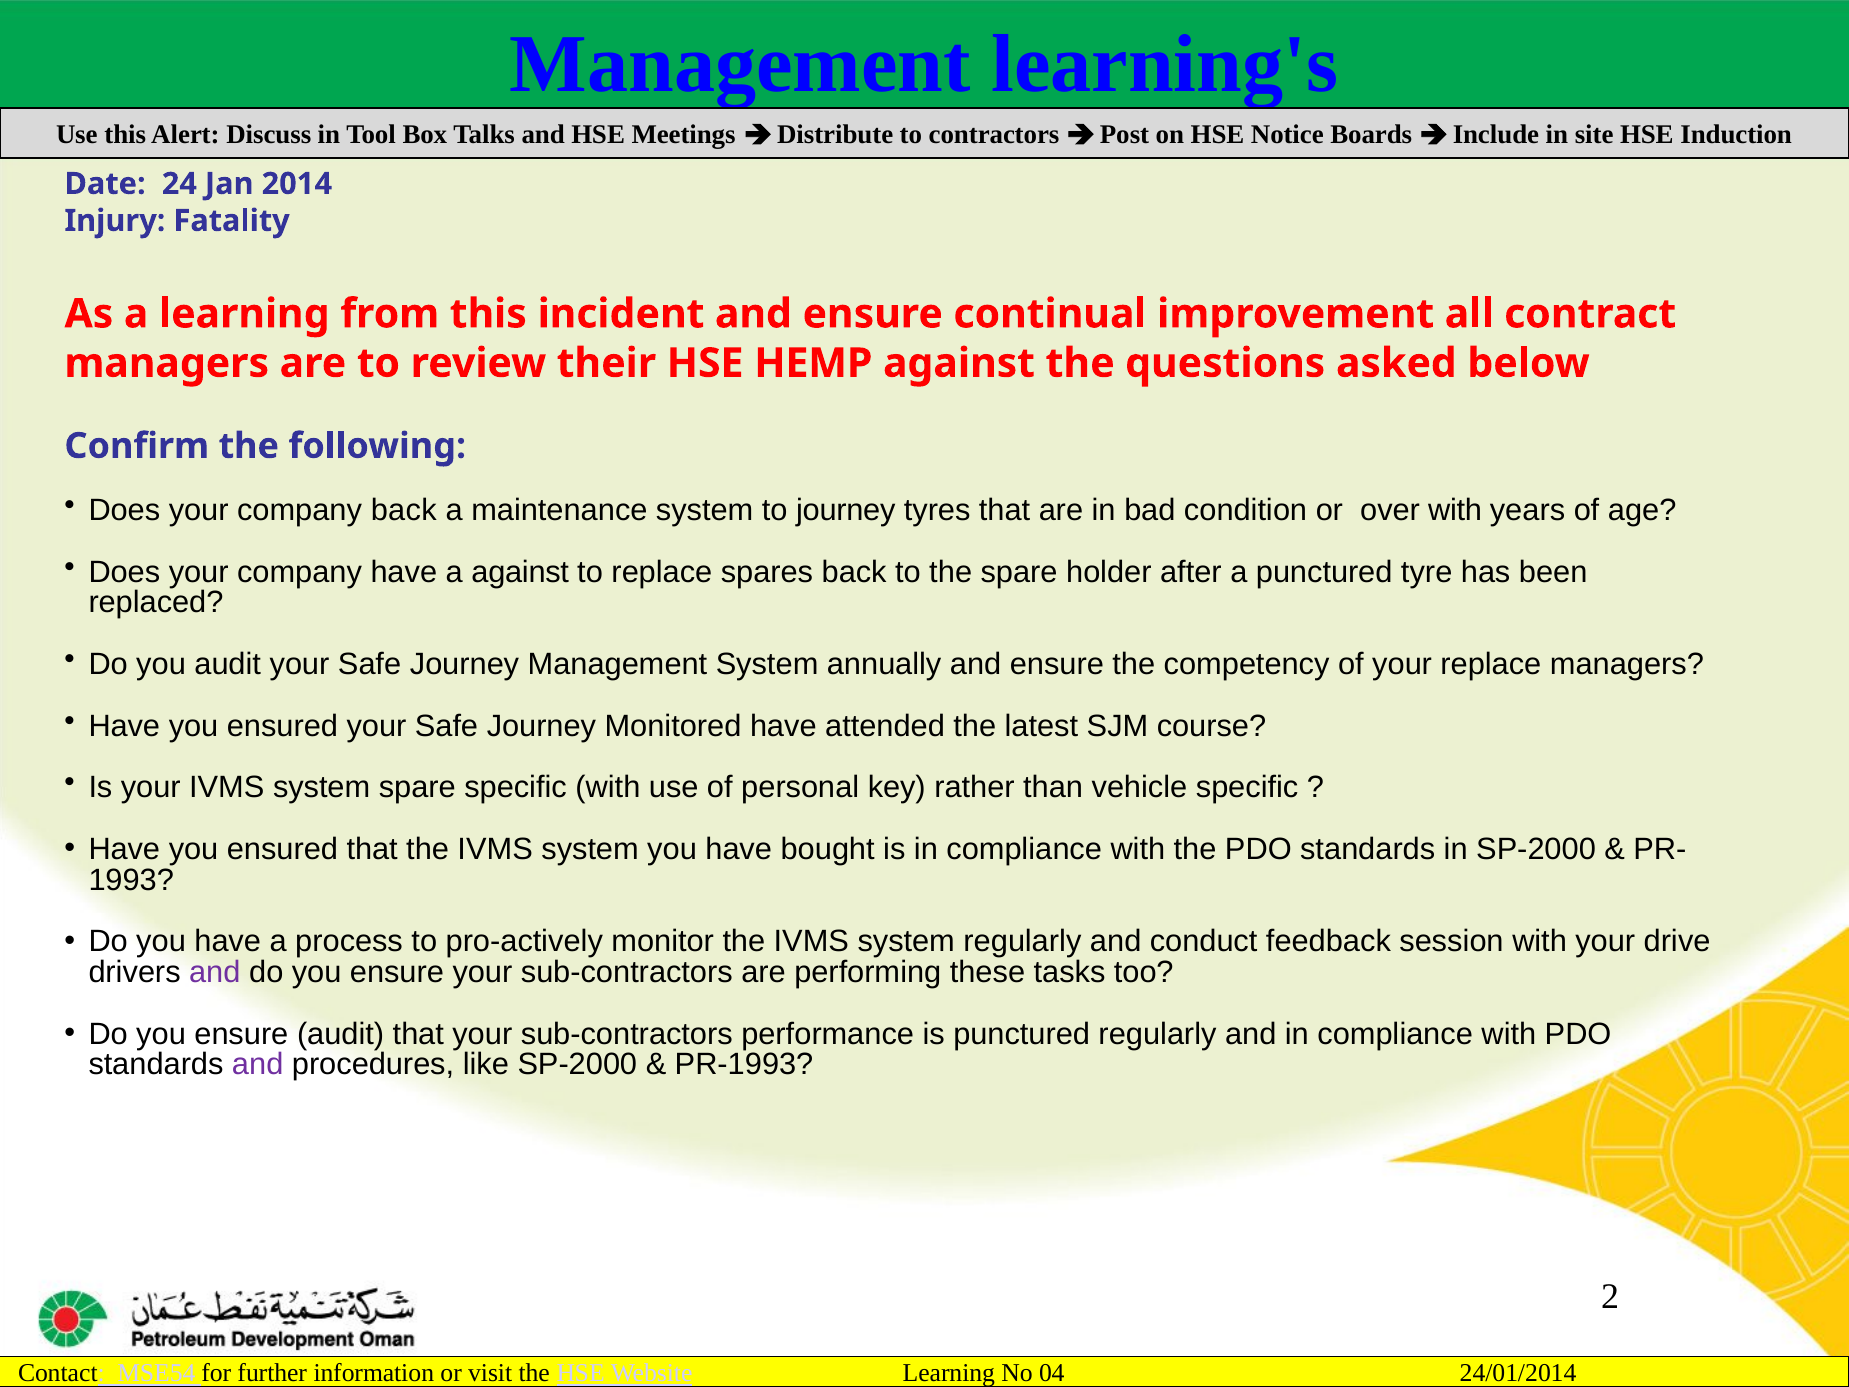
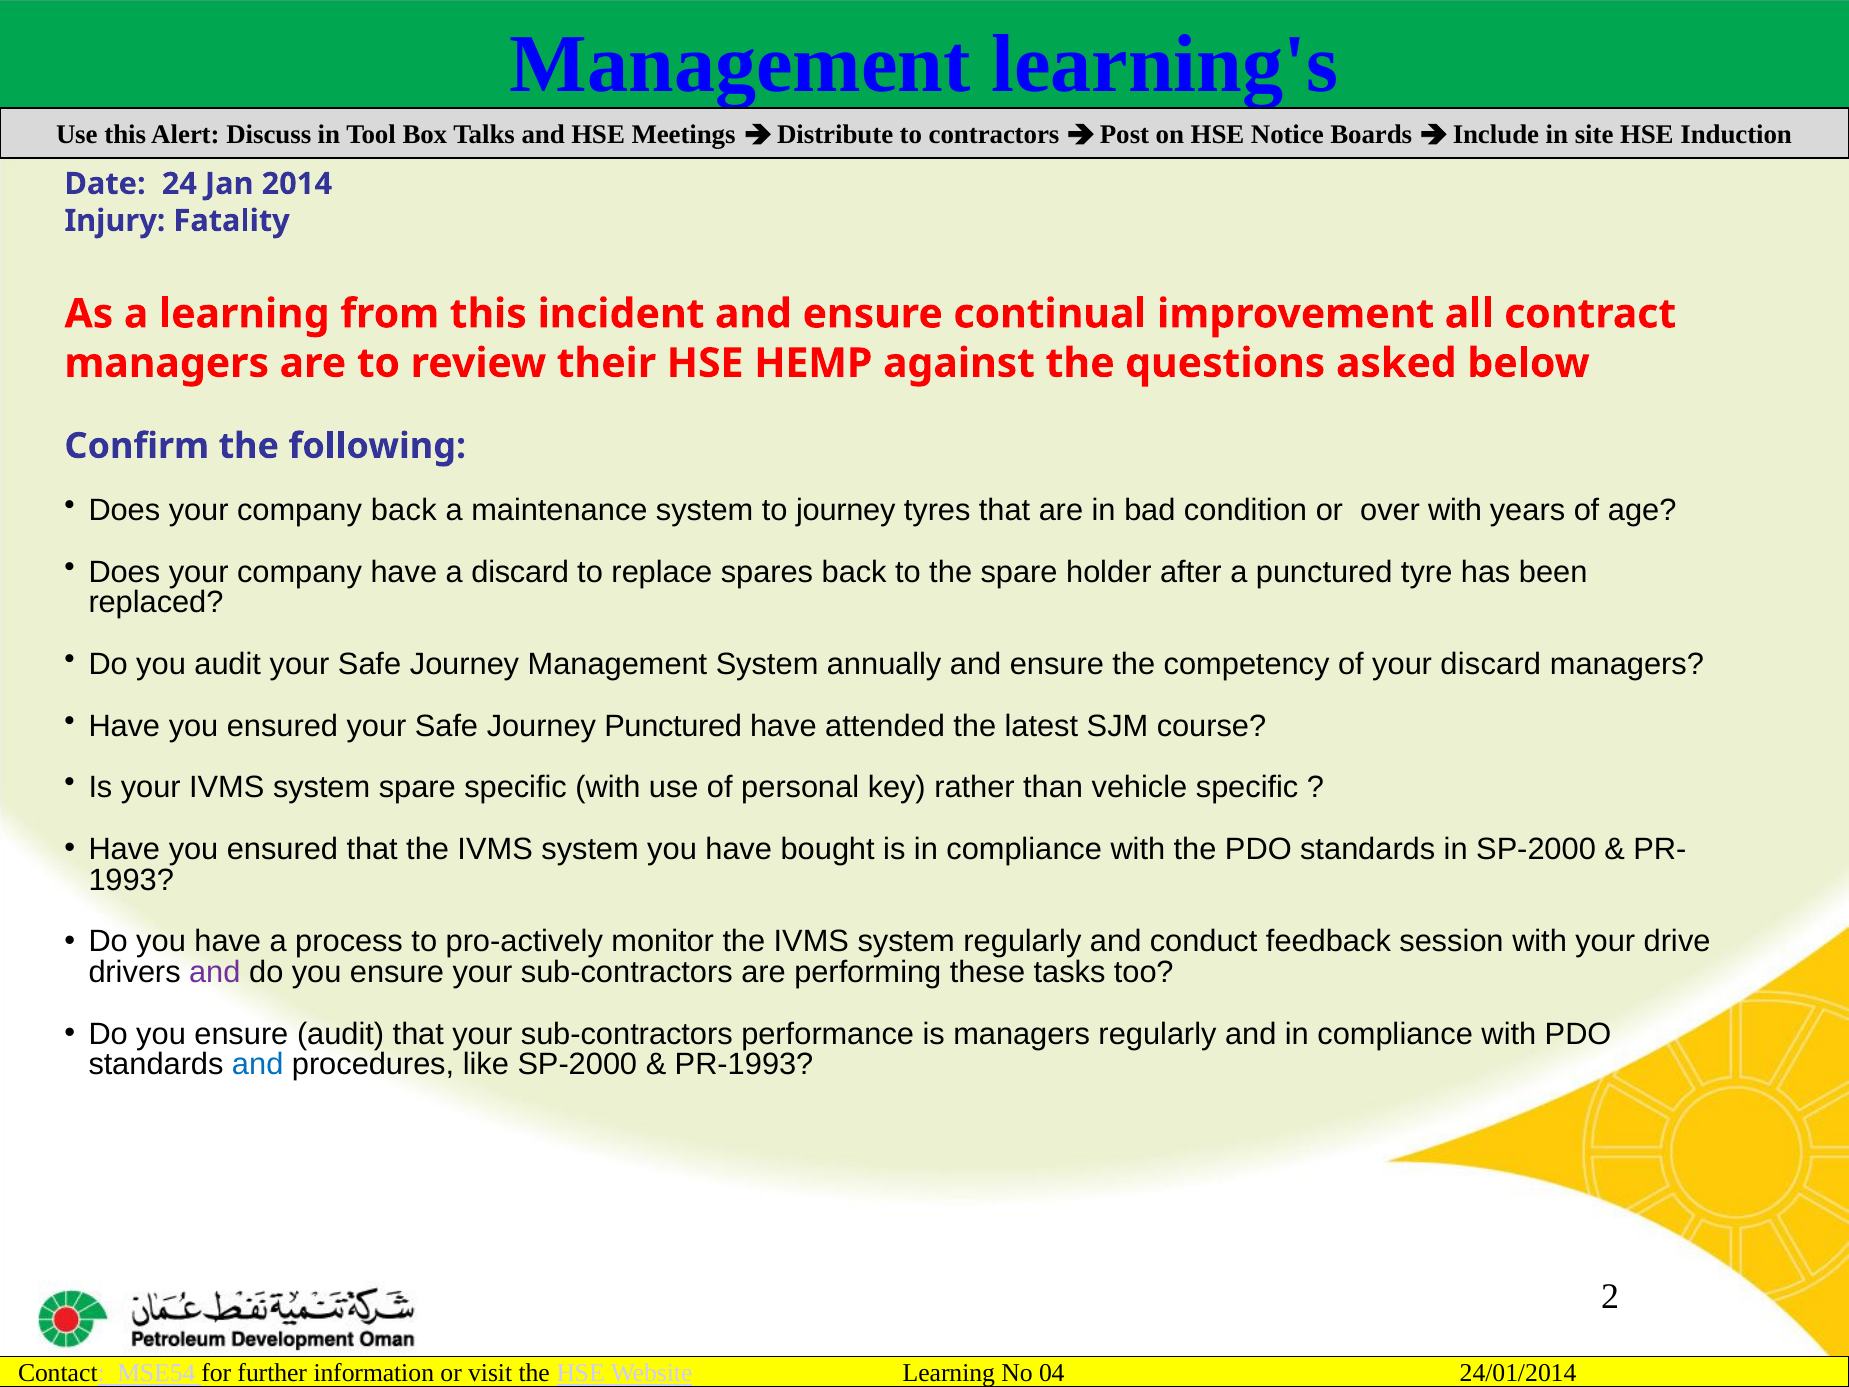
a against: against -> discard (520, 572)
your replace: replace -> discard (1491, 664)
Journey Monitored: Monitored -> Punctured (673, 726)
is punctured: punctured -> managers (1022, 1034)
and colour: purple -> blue (258, 1065)
